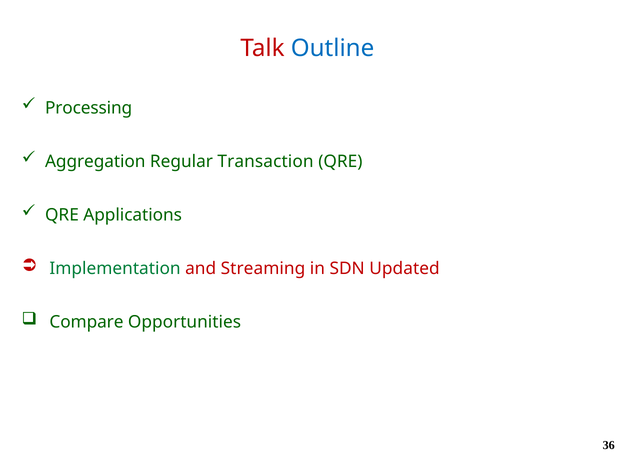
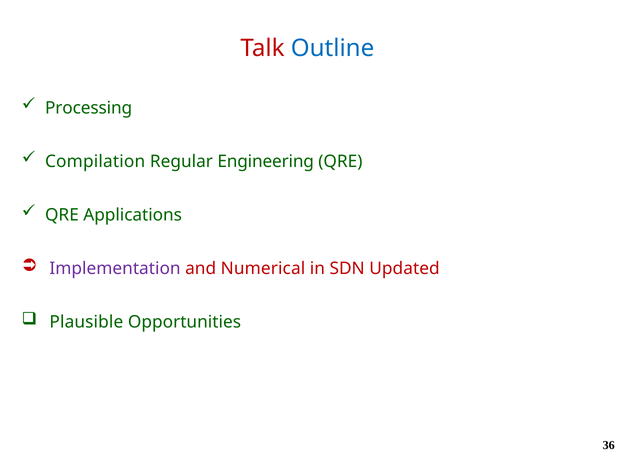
Aggregation: Aggregation -> Compilation (95, 161)
Transaction: Transaction -> Engineering (266, 161)
Implementation colour: green -> purple (115, 268)
Streaming: Streaming -> Numerical (263, 268)
Compare: Compare -> Plausible (86, 322)
